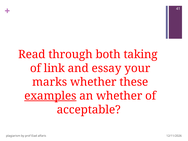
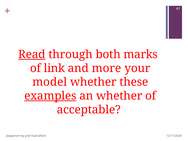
Read underline: none -> present (32, 54)
taking: taking -> marks (141, 54)
essay: essay -> more (107, 68)
marks: marks -> model (50, 82)
